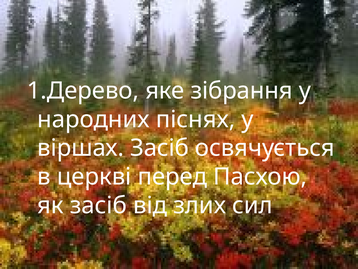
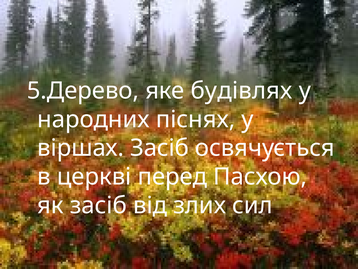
1.Дерево: 1.Дерево -> 5.Дерево (83, 91)
зібрання: зібрання -> будівлях (241, 91)
